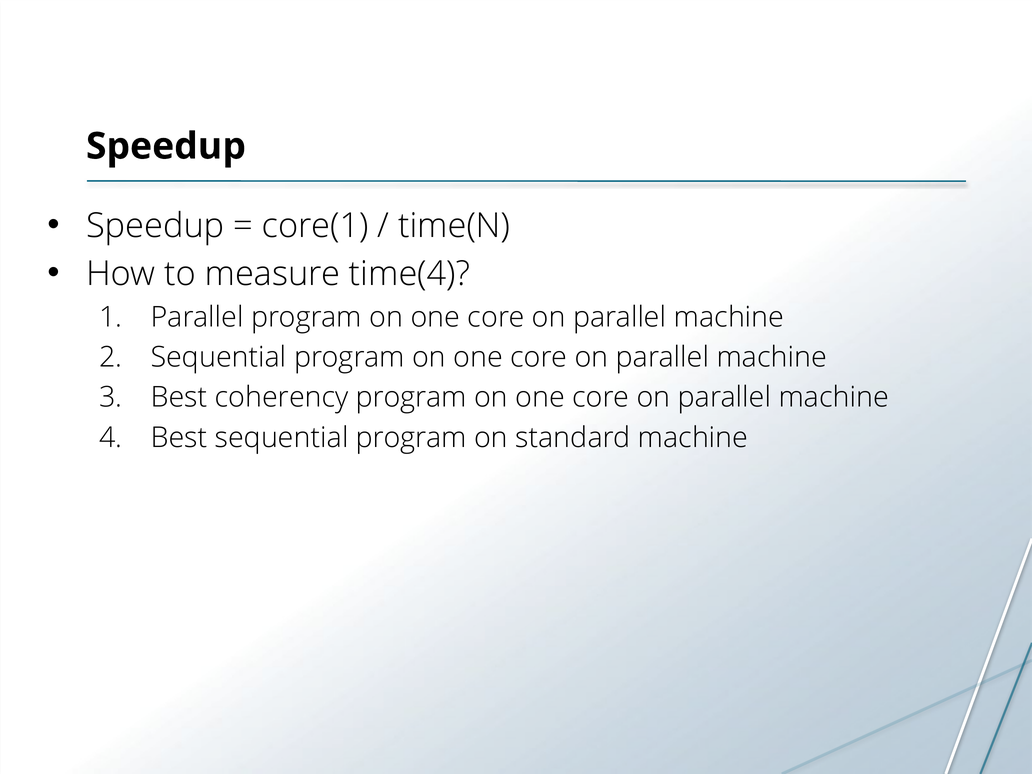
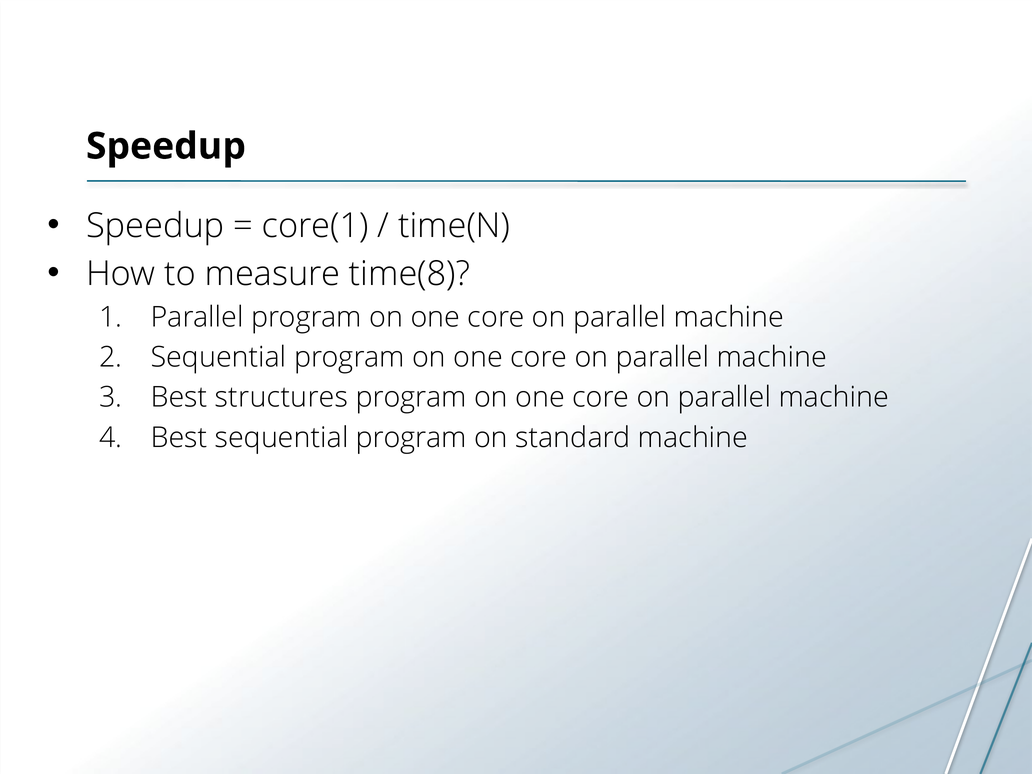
time(4: time(4 -> time(8 (410, 274)
coherency: coherency -> structures (282, 397)
